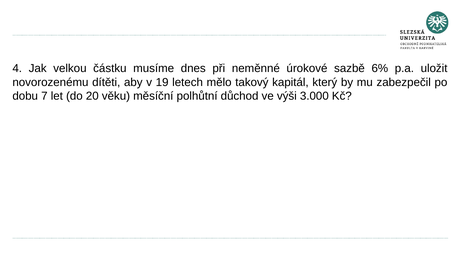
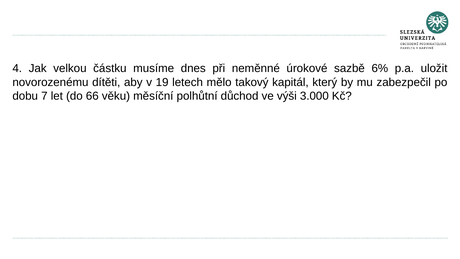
20: 20 -> 66 (92, 96)
